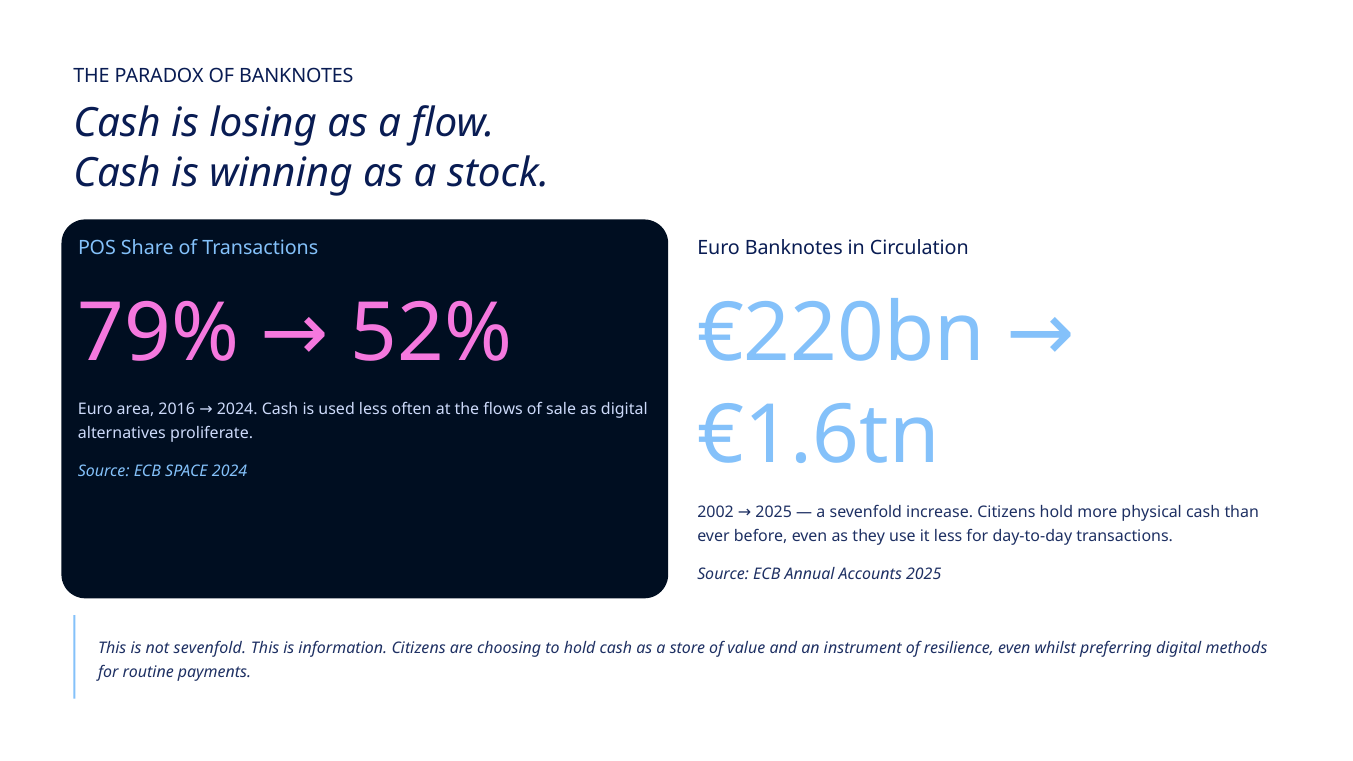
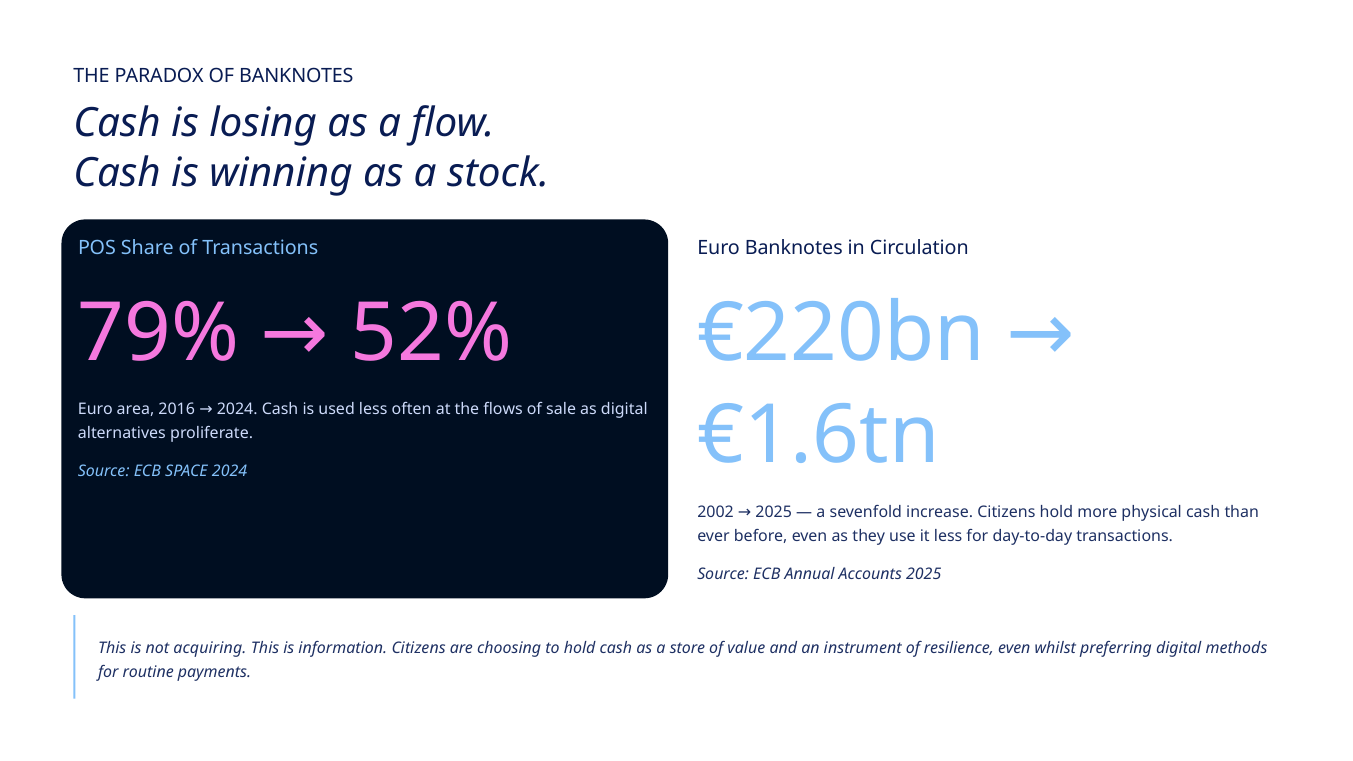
not sevenfold: sevenfold -> acquiring (210, 648)
